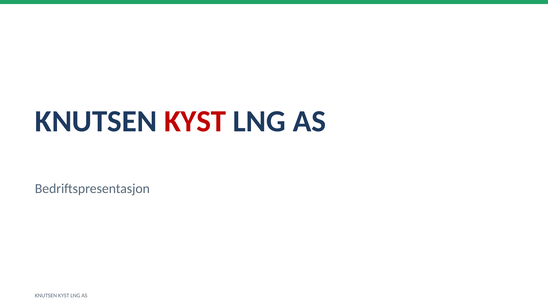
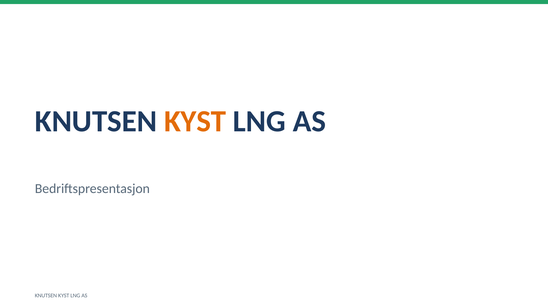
KYST colour: red -> orange (195, 122)
